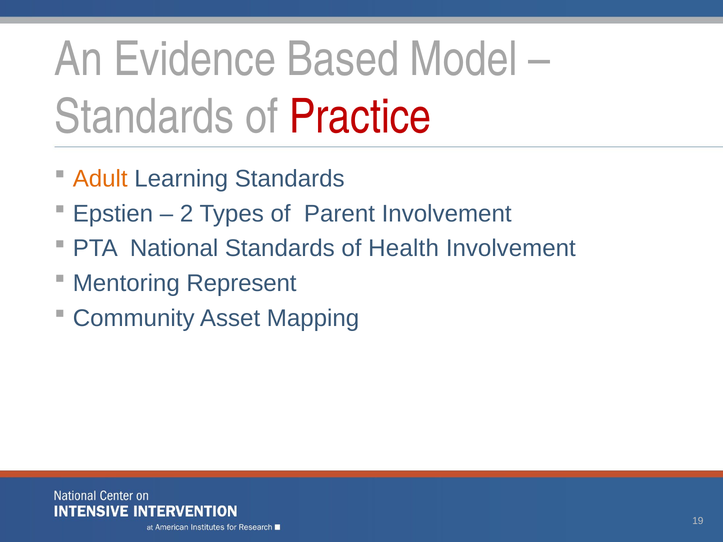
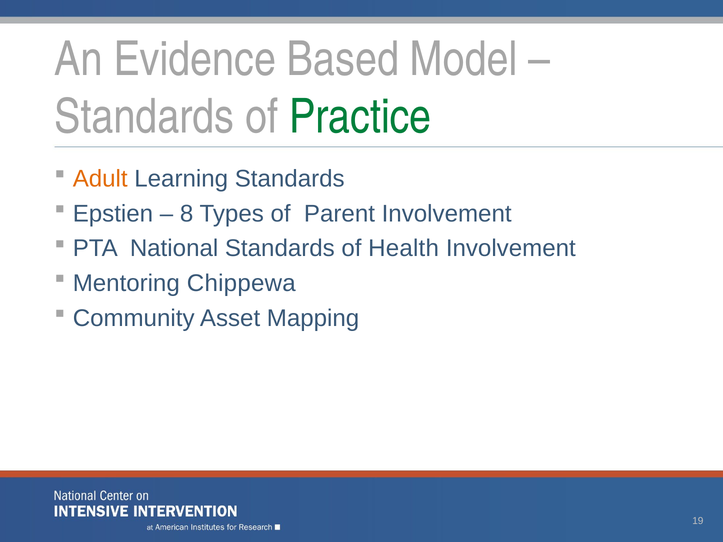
Practice colour: red -> green (360, 117)
2: 2 -> 8 (187, 214)
Represent: Represent -> Chippewa (241, 284)
